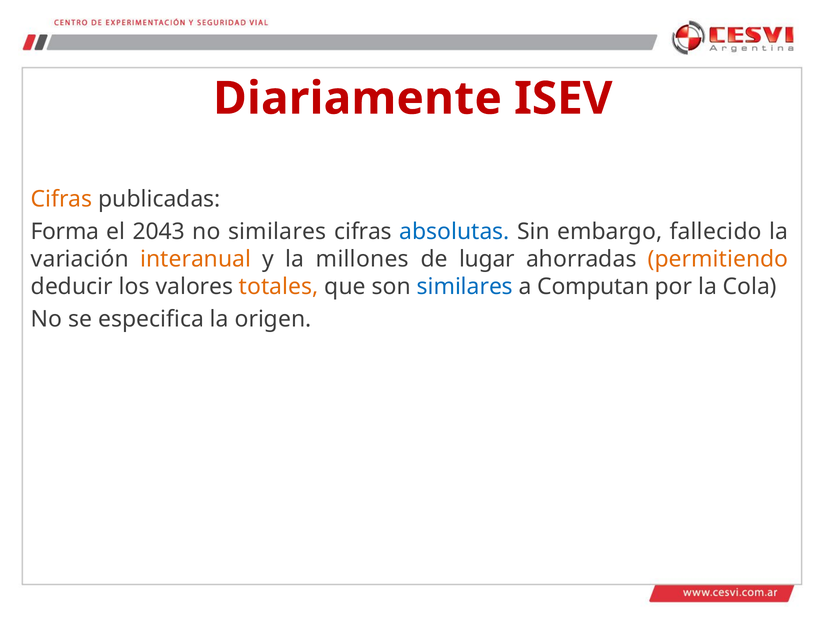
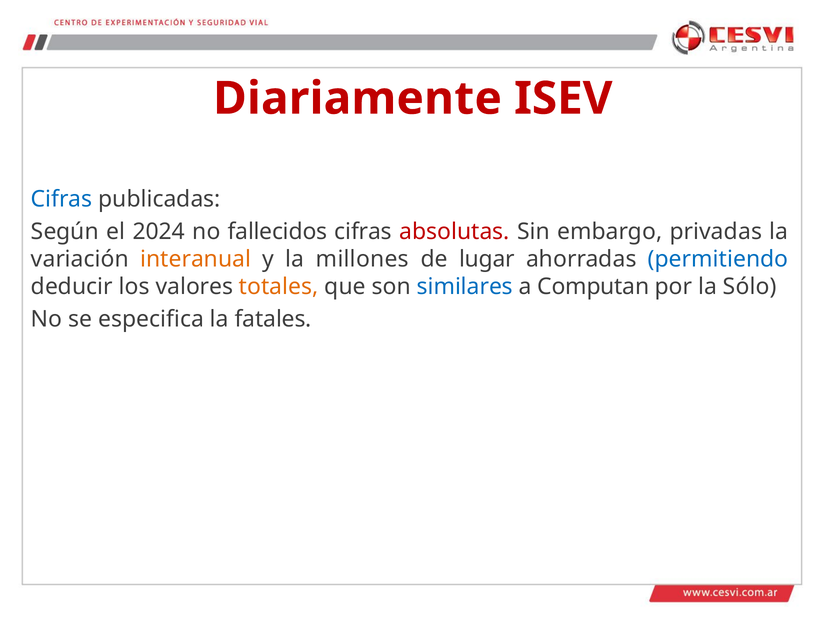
Cifras colour: orange -> blue (62, 199)
Forma: Forma -> Según (65, 231)
2043: 2043 -> 2024 (159, 231)
no similares: similares -> fallecidos (277, 231)
absolutas colour: blue -> red (454, 231)
fallecido: fallecido -> privadas (716, 231)
permitiendo colour: orange -> blue (718, 259)
Cola: Cola -> Sólo (750, 287)
origen: origen -> fatales (273, 319)
